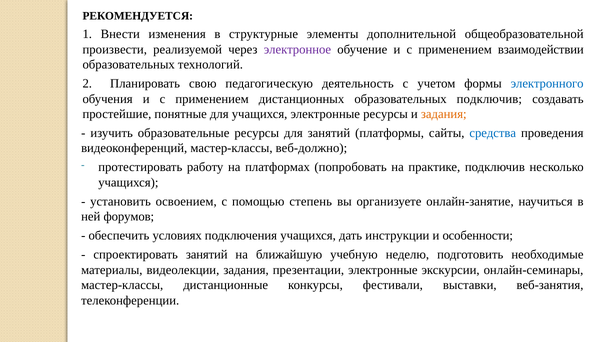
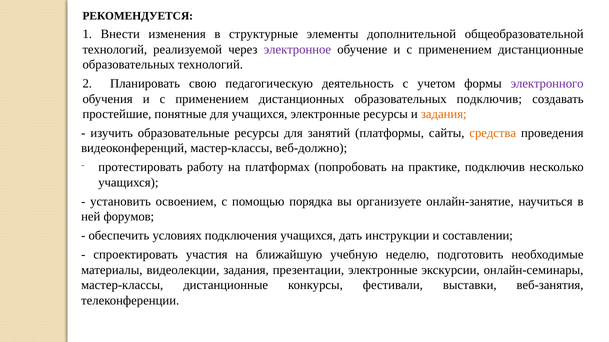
произвести: произвести -> технологий (115, 49)
применением взаимодействии: взаимодействии -> дистанционные (541, 49)
электронного colour: blue -> purple (547, 84)
средства colour: blue -> orange (493, 133)
степень: степень -> порядка (311, 202)
особенности: особенности -> составлении (478, 236)
спроектировать занятий: занятий -> участия (207, 255)
